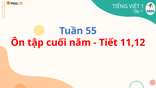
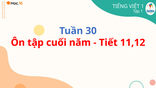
55: 55 -> 30 (91, 31)
